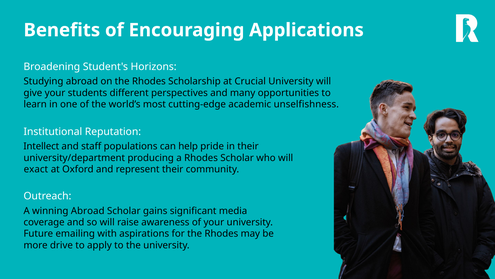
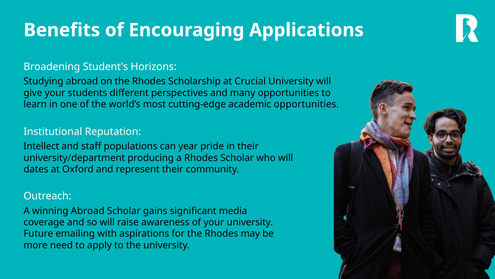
academic unselfishness: unselfishness -> opportunities (306, 104)
help: help -> year (188, 146)
exact: exact -> dates (36, 169)
drive: drive -> need (61, 245)
